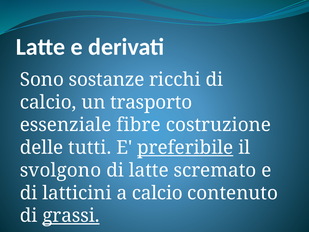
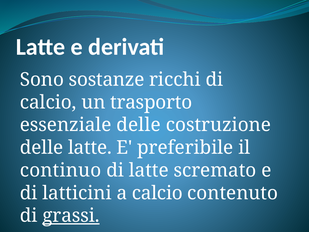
essenziale fibre: fibre -> delle (139, 125)
delle tutti: tutti -> latte (90, 148)
preferibile underline: present -> none (185, 148)
svolgono: svolgono -> continuo (60, 170)
